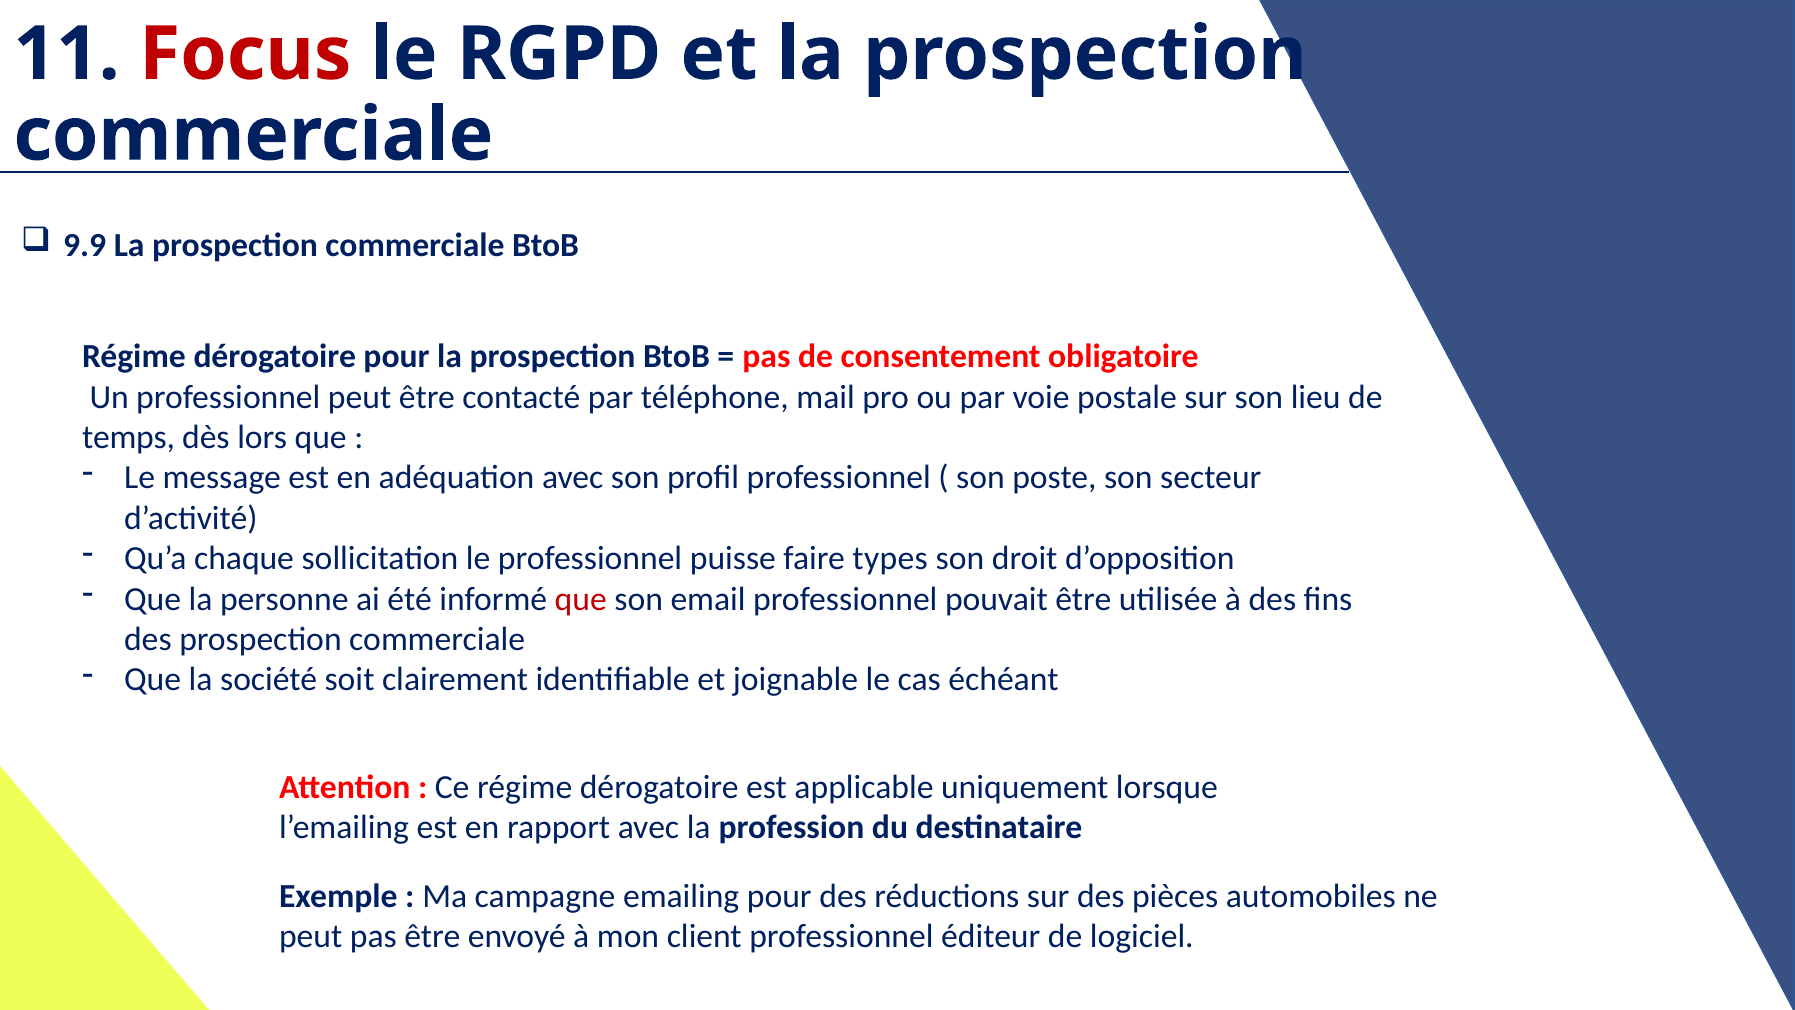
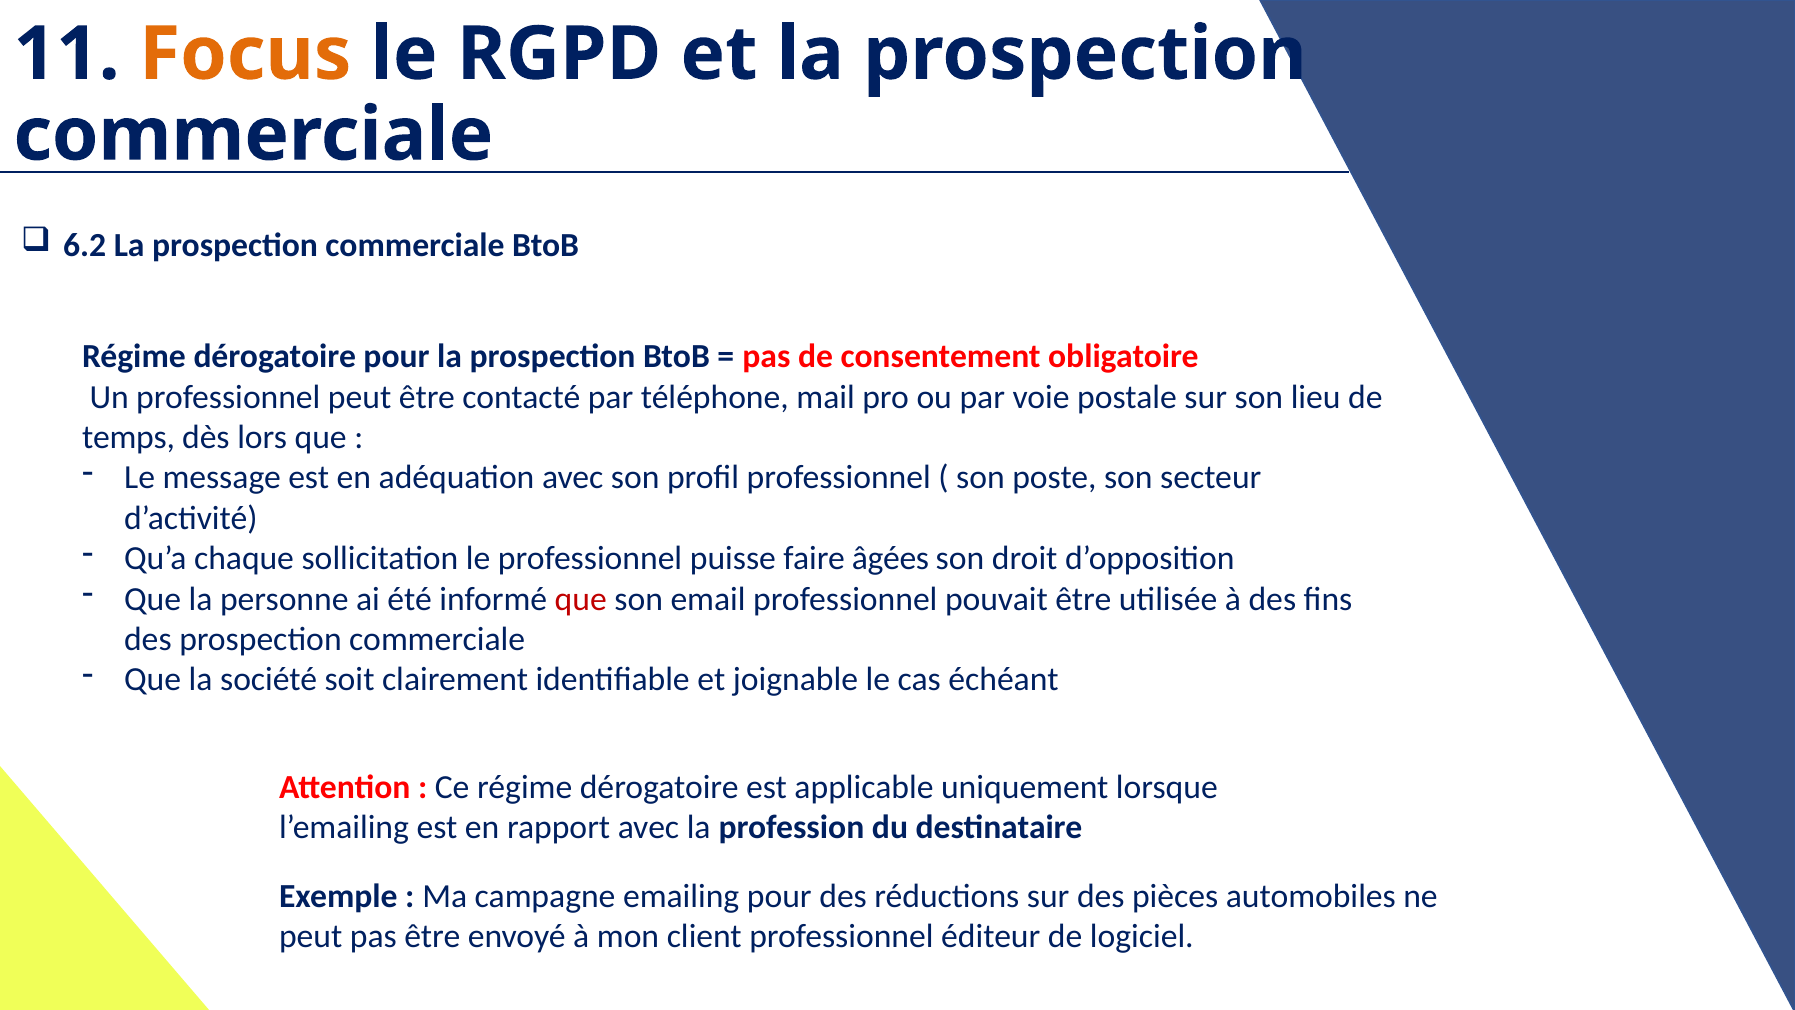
Focus colour: red -> orange (245, 54)
9.9: 9.9 -> 6.2 (85, 246)
types: types -> âgées (890, 558)
